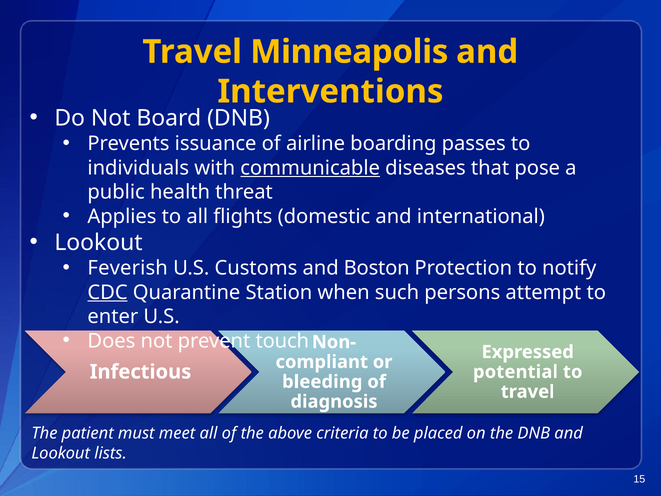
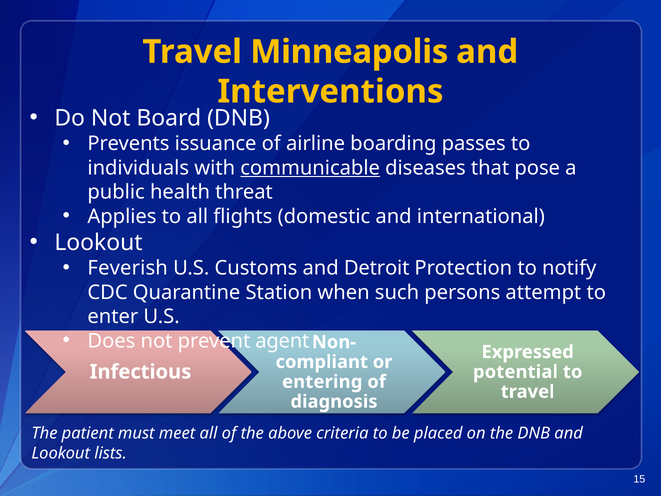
Boston: Boston -> Detroit (377, 268)
CDC underline: present -> none (108, 292)
touch: touch -> agent (282, 341)
bleeding: bleeding -> entering (322, 382)
